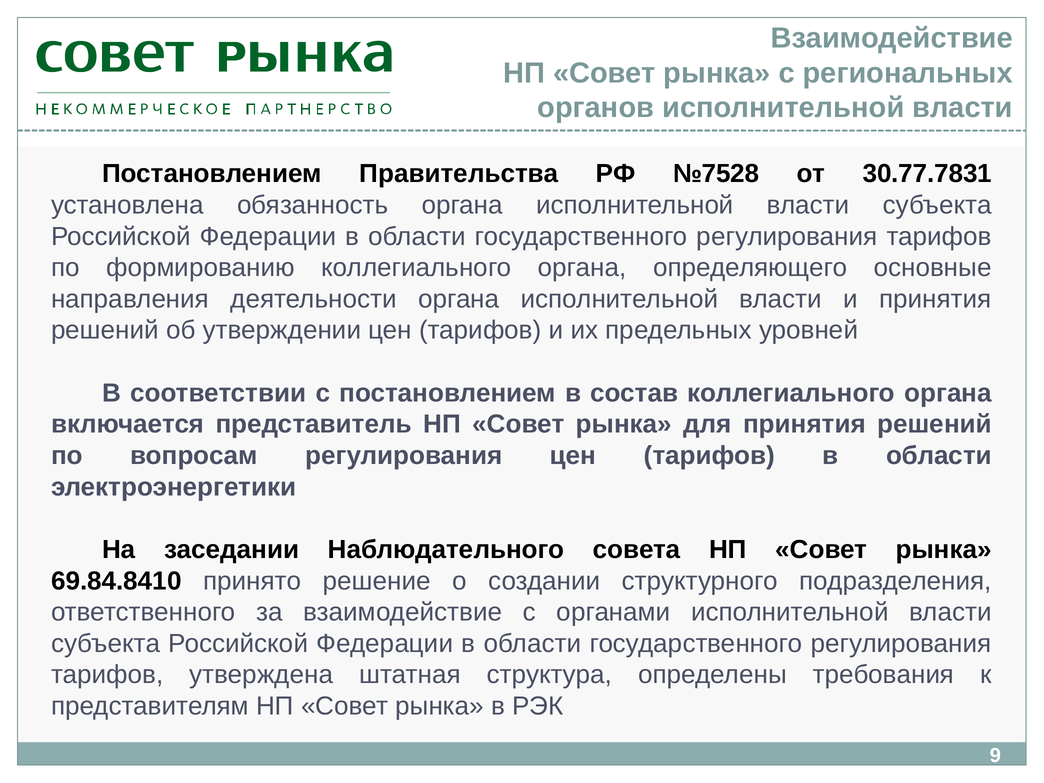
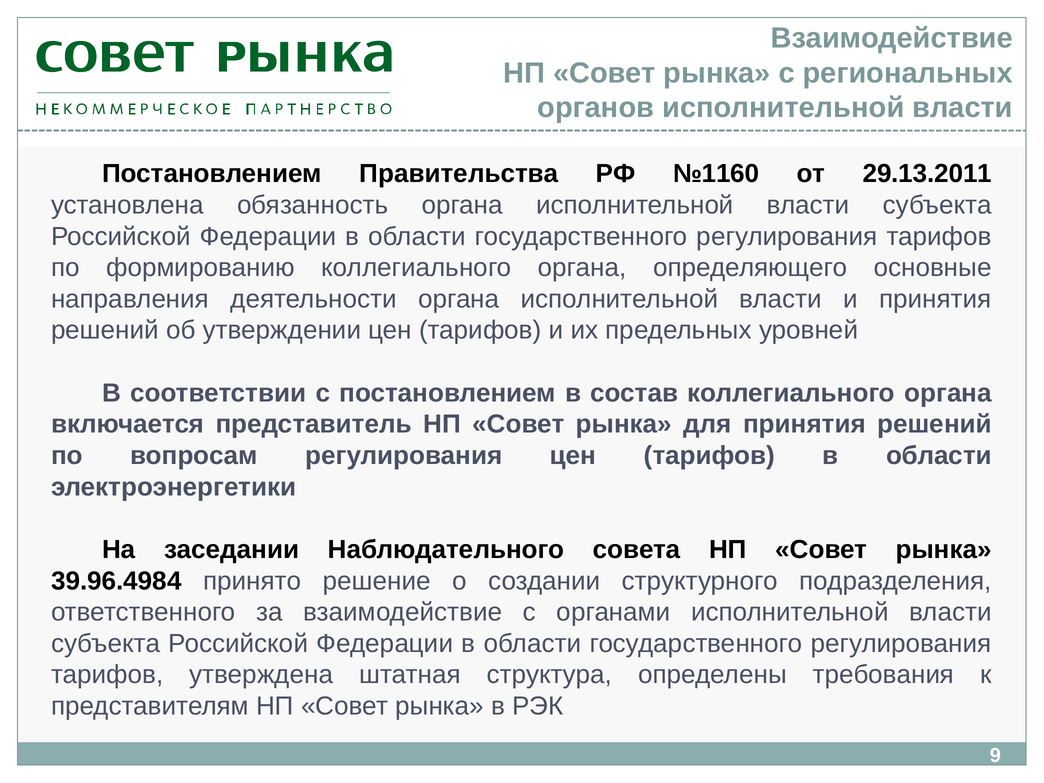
№7528: №7528 -> №1160 (716, 174)
30.77.7831: 30.77.7831 -> 29.13.2011 (927, 174)
69.84.8410: 69.84.8410 -> 39.96.4984 (116, 581)
